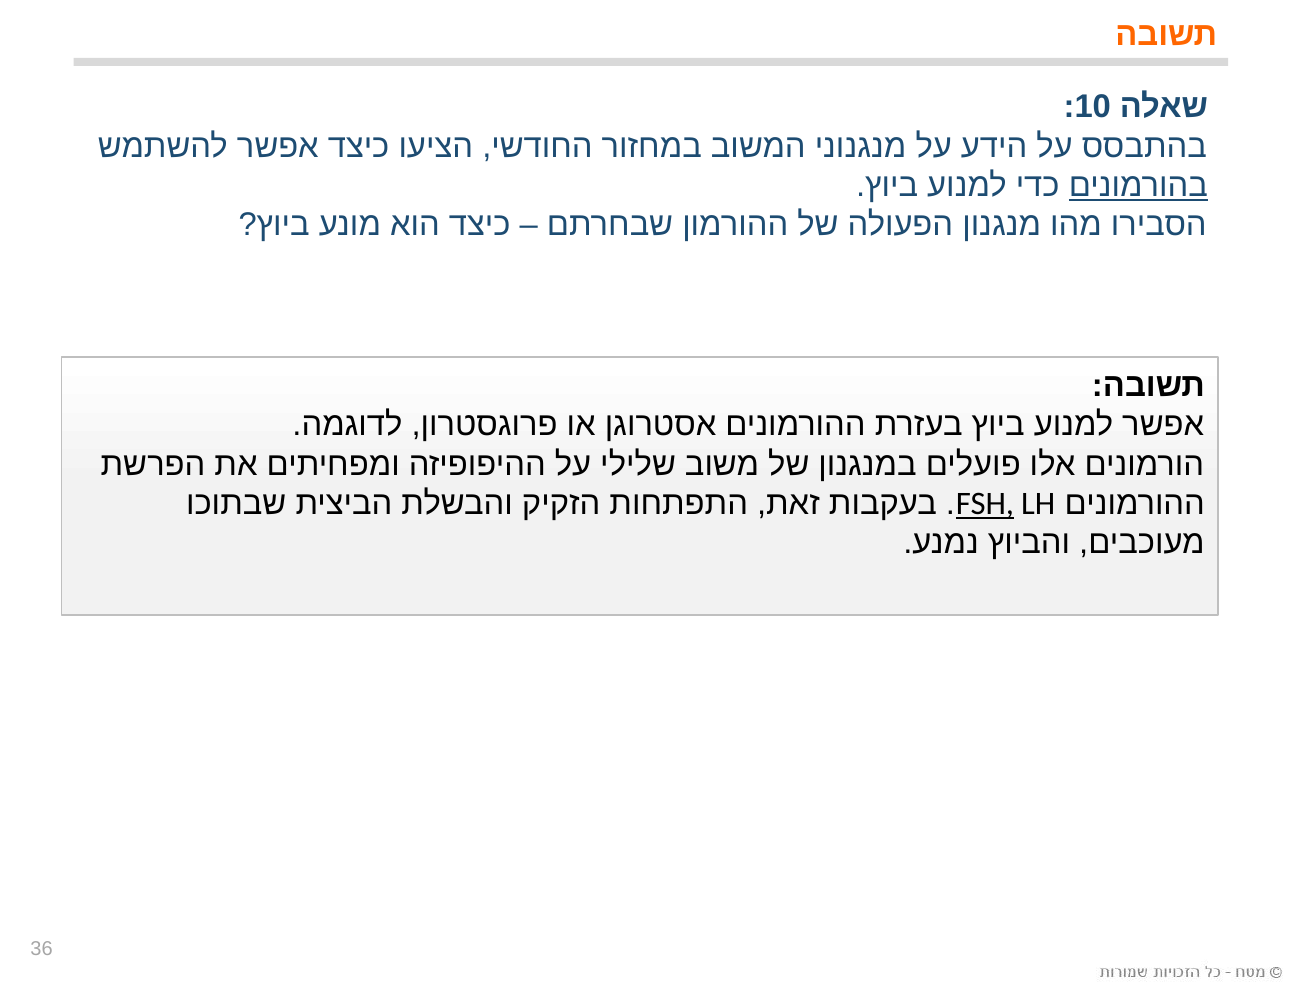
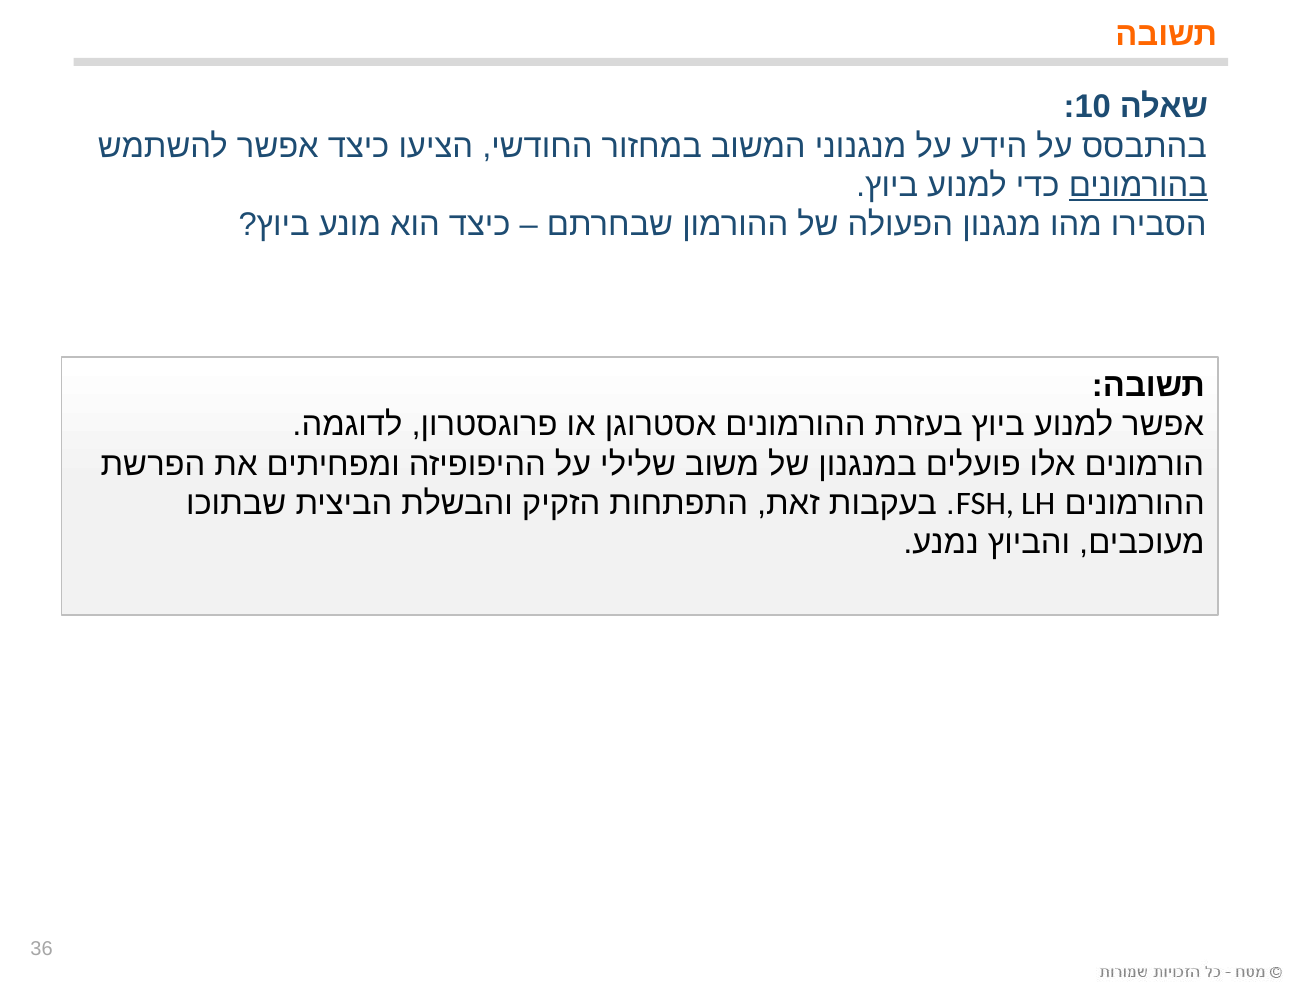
FSH underline: present -> none (985, 503)
